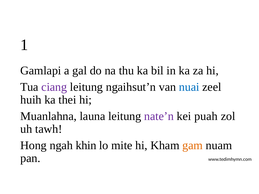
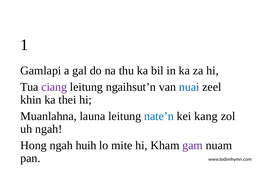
huih: huih -> khin (31, 100)
nate’n colour: purple -> blue (159, 116)
puah: puah -> kang (206, 116)
uh tawh: tawh -> ngah (49, 129)
khin: khin -> huih (86, 146)
gam colour: orange -> purple (193, 146)
